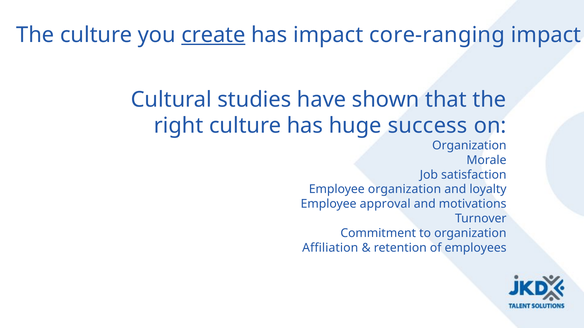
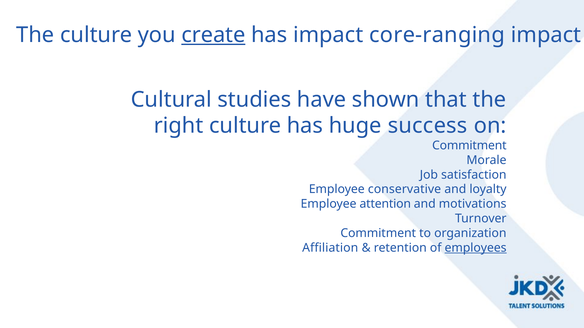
Organization: Organization -> Commitment (469, 146)
Employee organization: organization -> conservative (404, 190)
approval: approval -> attention (385, 204)
employees underline: none -> present (476, 248)
